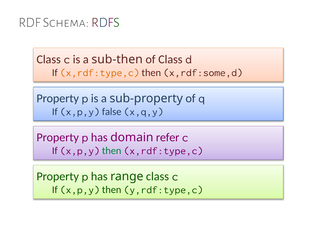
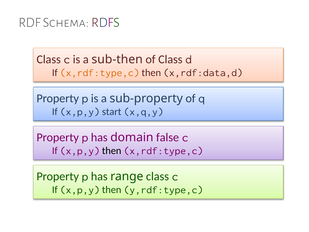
x,rdf:some,d: x,rdf:some,d -> x,rdf:data,d (203, 73)
false: false -> start (112, 112)
refer: refer -> false (168, 137)
then colour: green -> black (112, 151)
